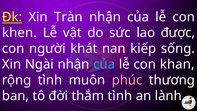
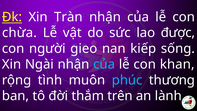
khen: khen -> chừa (19, 33)
khát: khát -> gieo (84, 48)
phúc colour: pink -> light blue (127, 80)
thắm tình: tình -> trên (120, 96)
